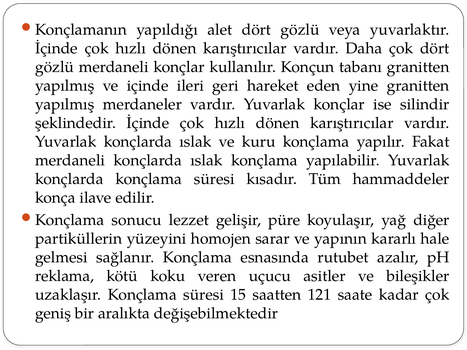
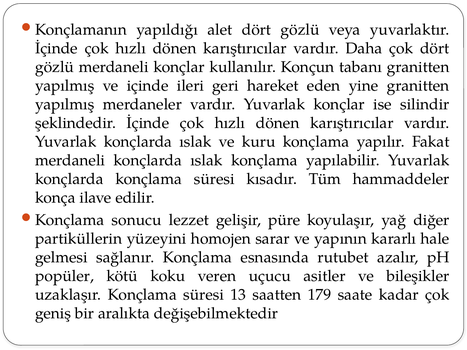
reklama: reklama -> popüler (65, 276)
15: 15 -> 13 (238, 295)
121: 121 -> 179 (320, 295)
